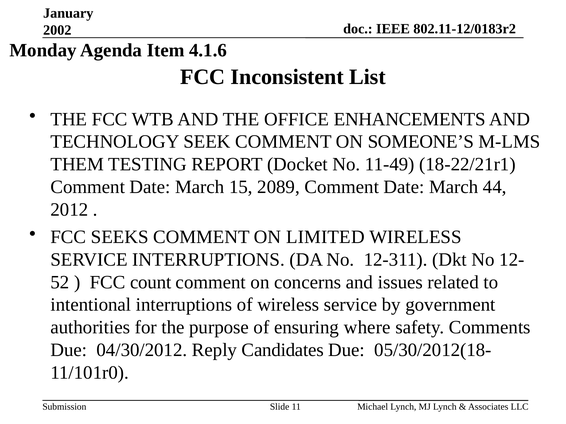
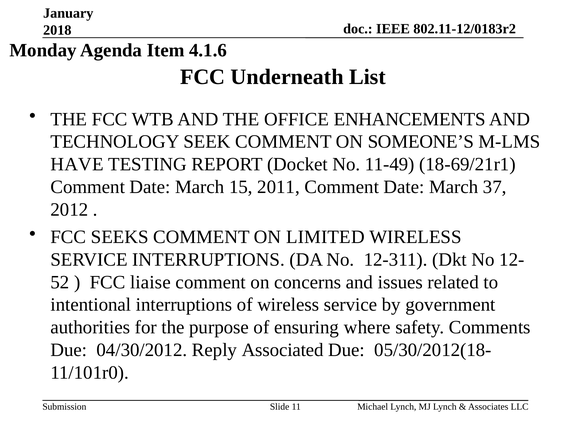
2002: 2002 -> 2018 (57, 30)
Inconsistent: Inconsistent -> Underneath (287, 77)
THEM: THEM -> HAVE (77, 165)
18-22/21r1: 18-22/21r1 -> 18-69/21r1 (467, 165)
2089: 2089 -> 2011 (279, 187)
44: 44 -> 37 (495, 187)
count: count -> liaise (150, 282)
Candidates: Candidates -> Associated (283, 350)
